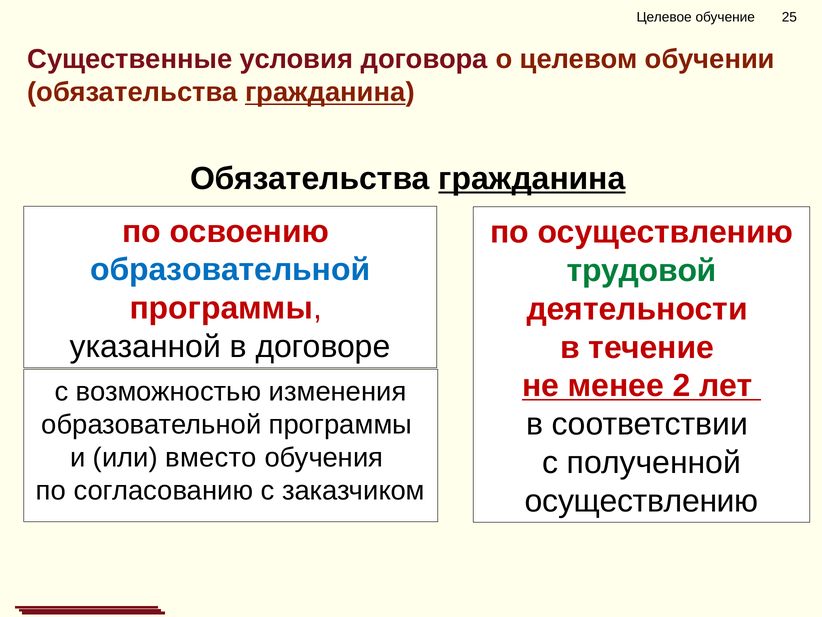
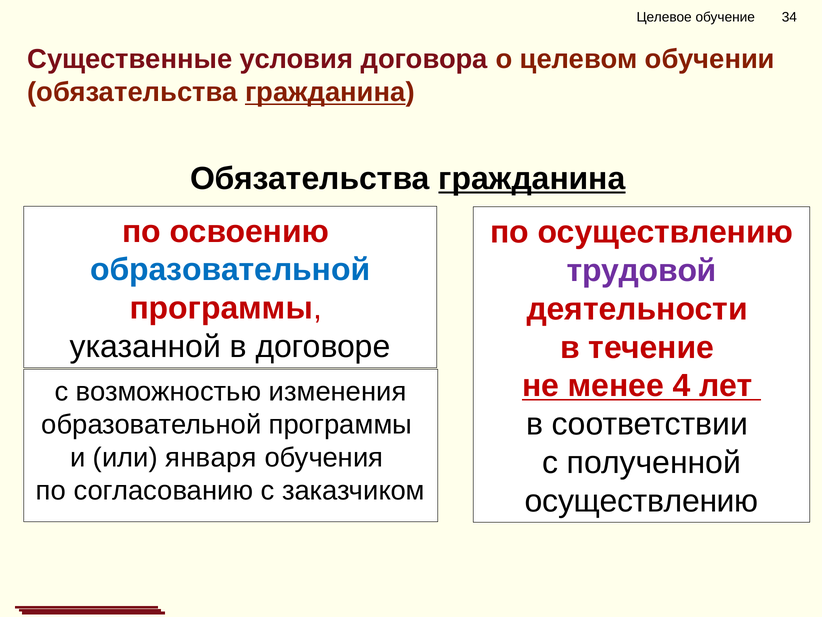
25: 25 -> 34 (789, 17)
трудовой colour: green -> purple (642, 270)
2: 2 -> 4 (682, 386)
вместо: вместо -> января (211, 457)
